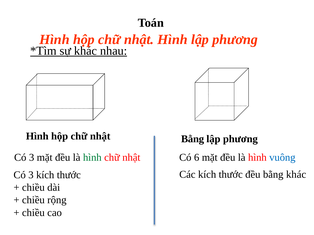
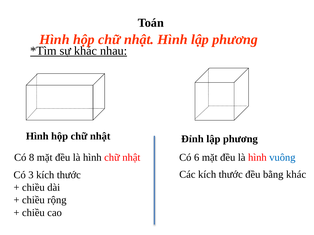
Bằng: Bằng -> Đỉnh (192, 139)
3: 3 -> 8 (32, 158)
hình colour: green -> black (92, 158)
